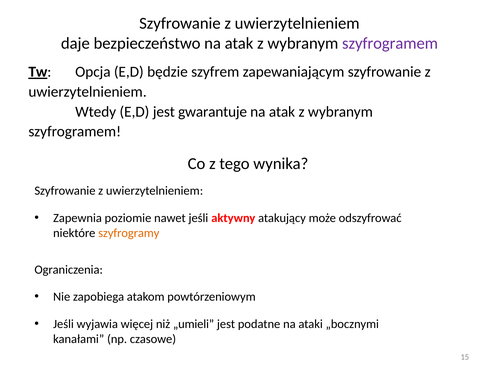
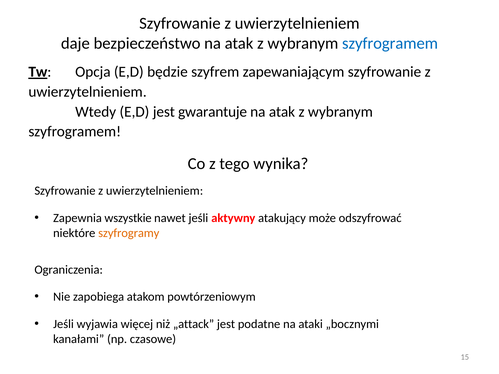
szyfrogramem colour: purple -> blue (390, 43)
poziomie: poziomie -> wszystkie (128, 218)
„umieli: „umieli -> „attack (194, 324)
